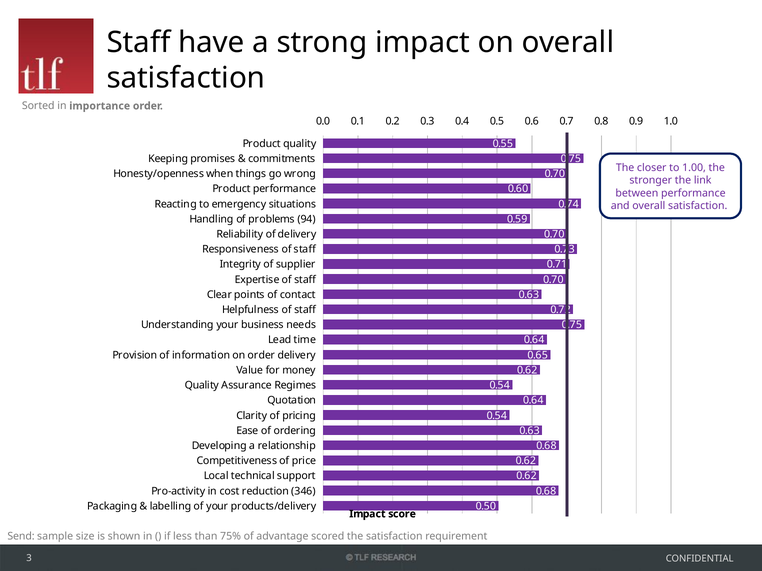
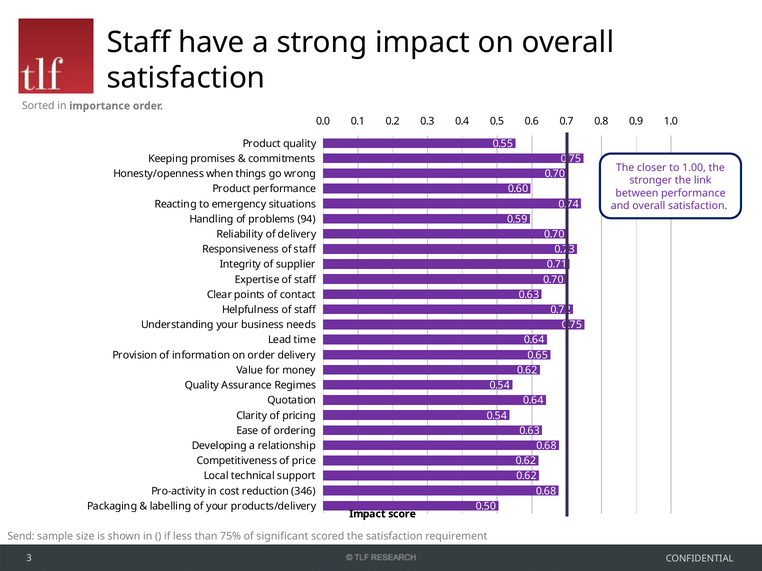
advantage: advantage -> significant (282, 537)
